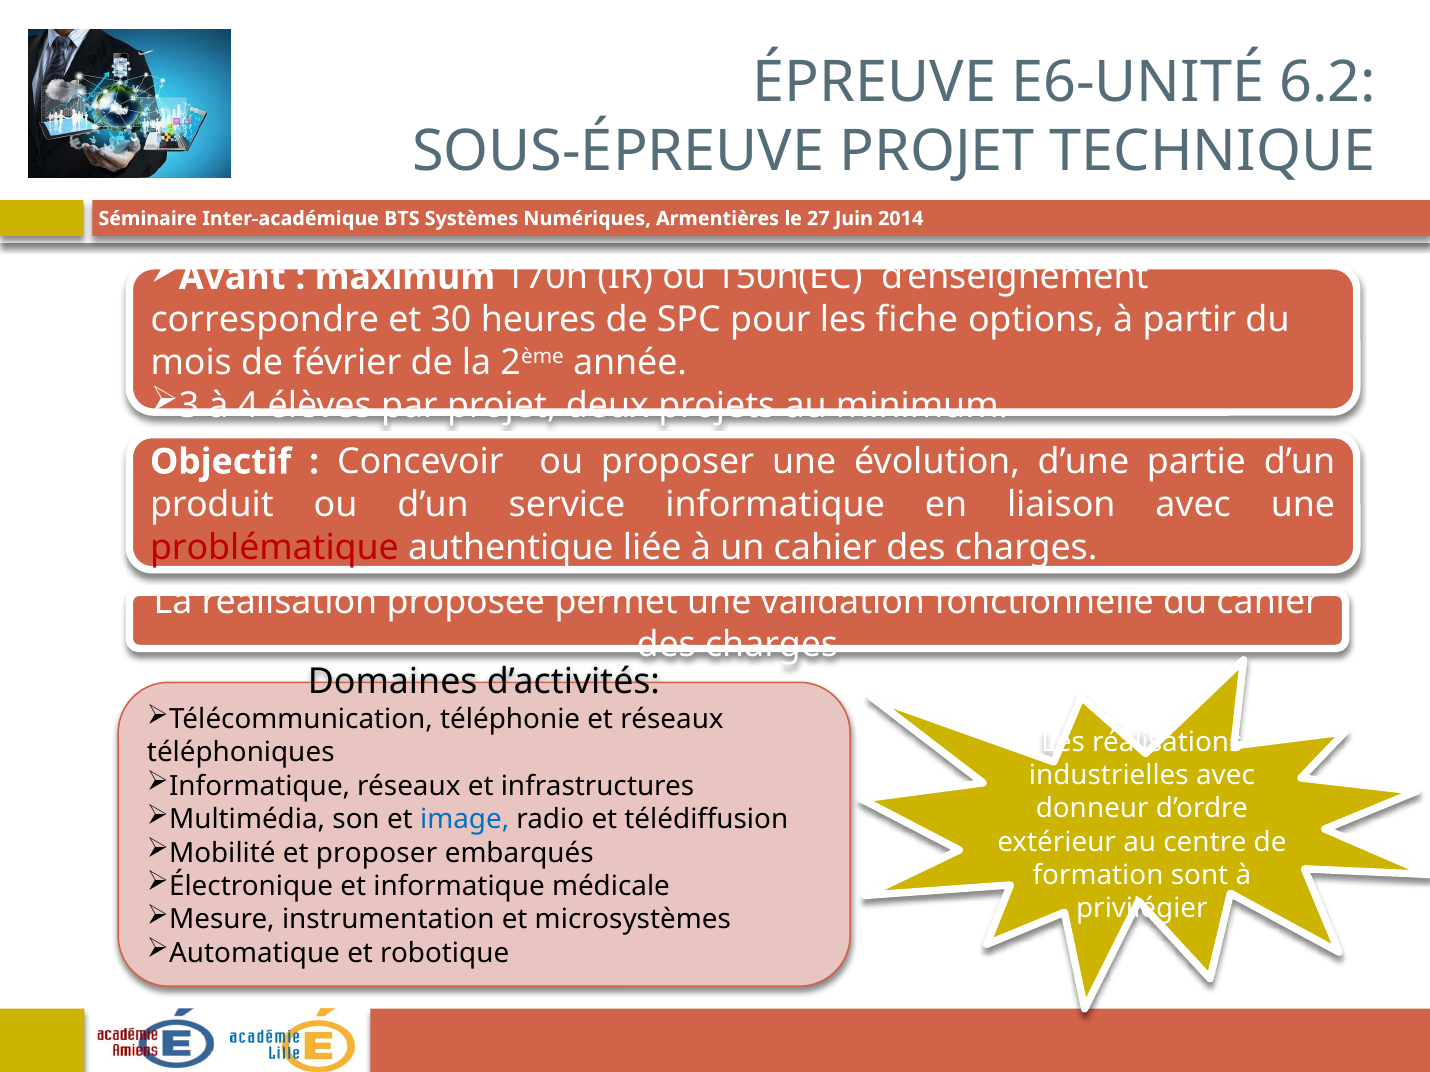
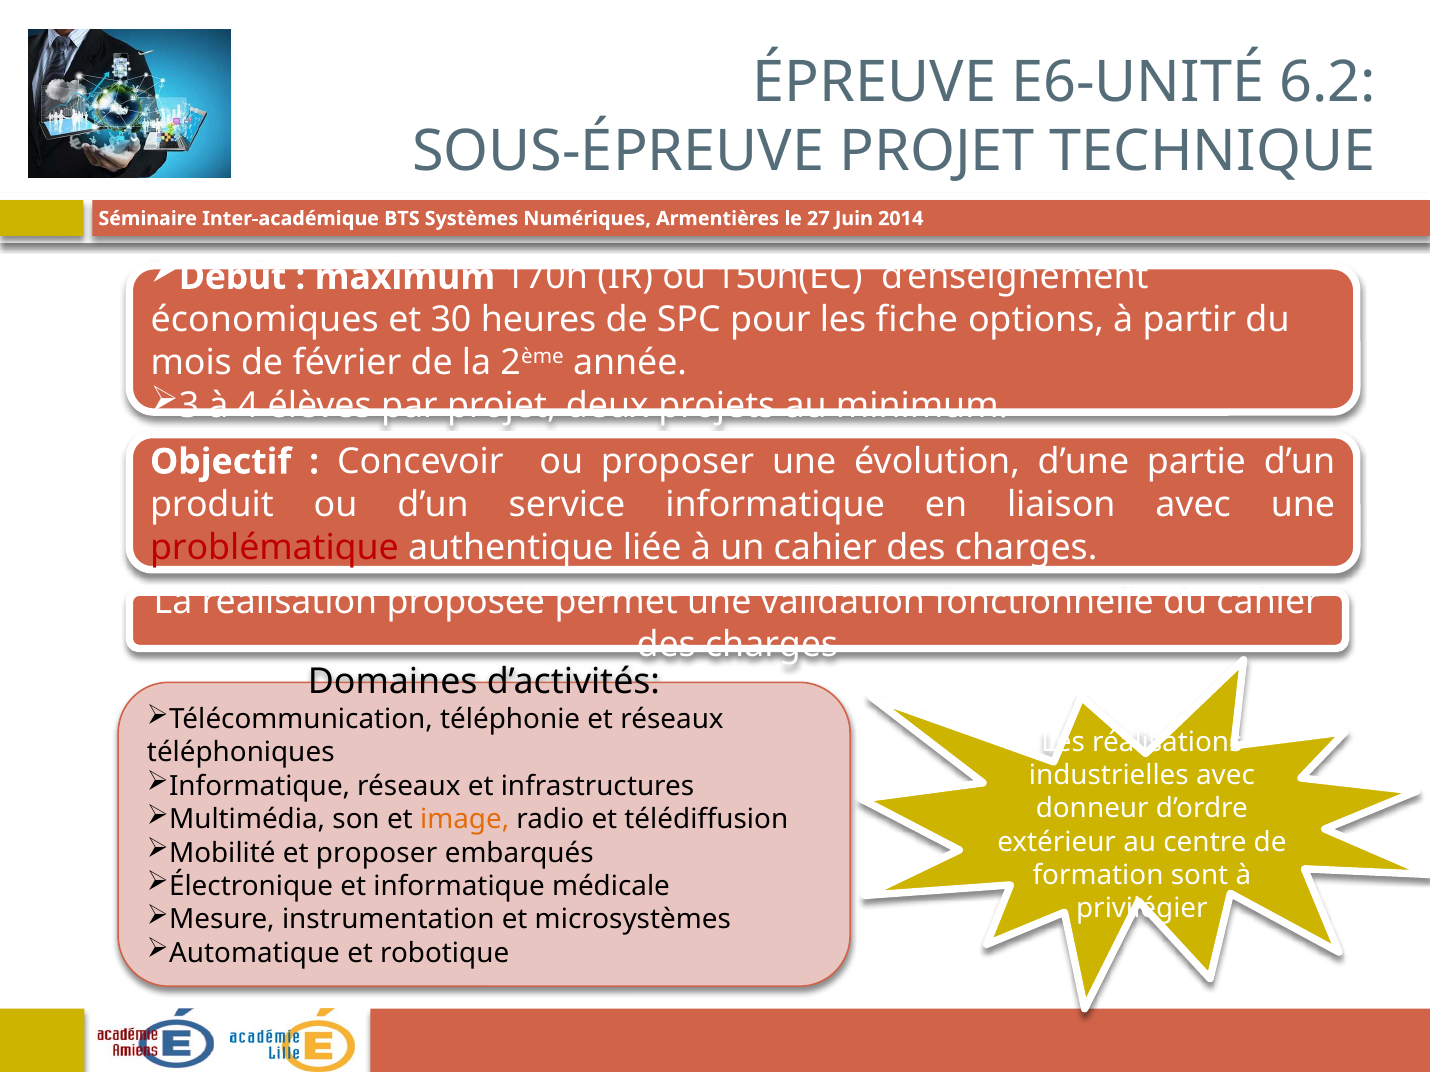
Avant: Avant -> Début (233, 277)
correspondre: correspondre -> économiques (265, 320)
image colour: blue -> orange (465, 820)
